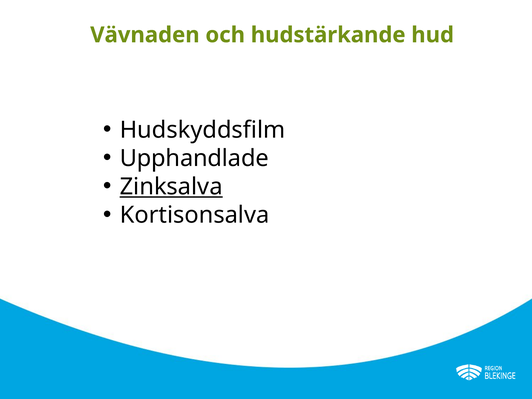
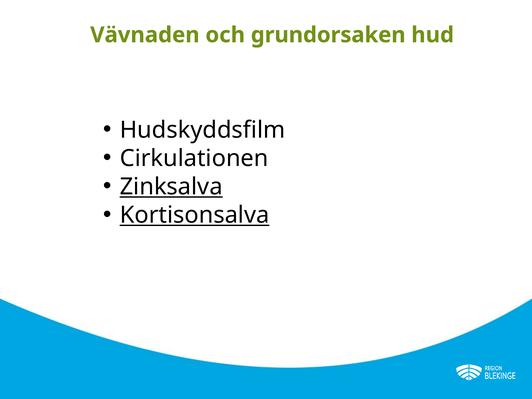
hudstärkande: hudstärkande -> grundorsaken (328, 35)
Upphandlade: Upphandlade -> Cirkulationen (194, 158)
Kortisonsalva underline: none -> present (195, 215)
